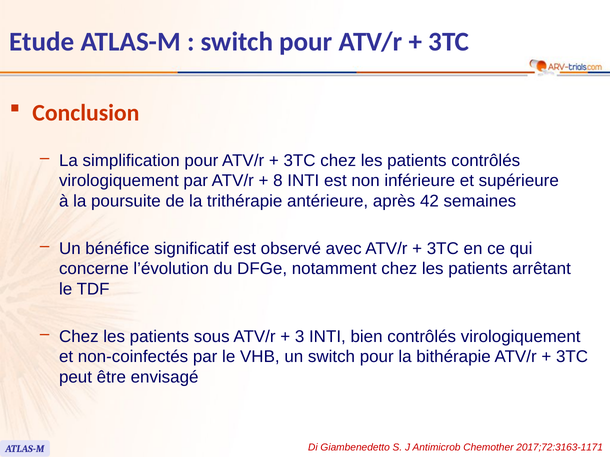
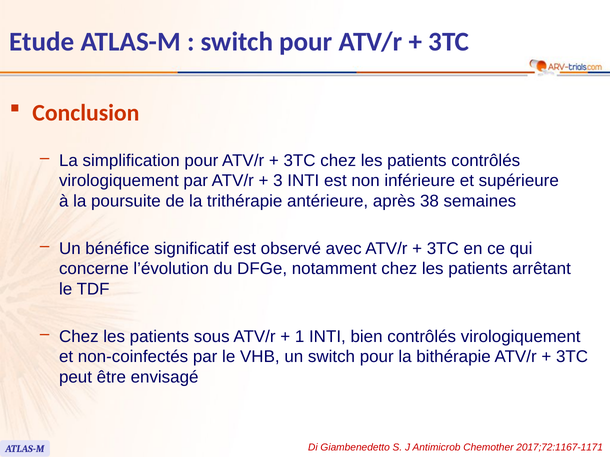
8: 8 -> 3 (278, 181)
42: 42 -> 38 (429, 201)
3: 3 -> 1 (300, 337)
2017;72:3163-1171: 2017;72:3163-1171 -> 2017;72:1167-1171 (560, 448)
